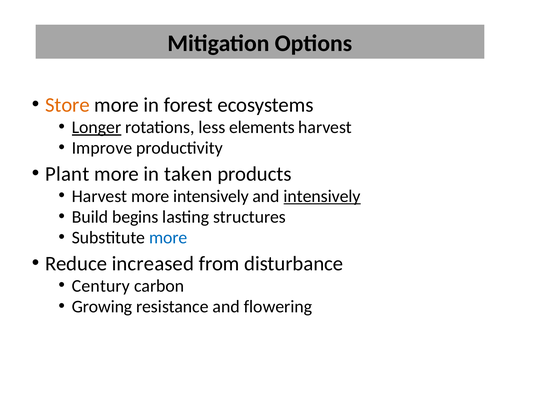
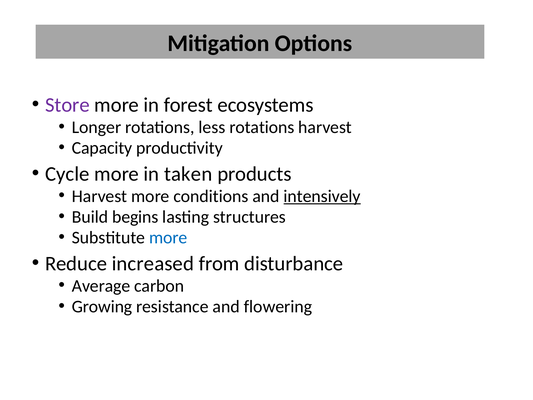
Store colour: orange -> purple (67, 105)
Longer underline: present -> none (97, 127)
less elements: elements -> rotations (262, 127)
Improve: Improve -> Capacity (102, 148)
Plant: Plant -> Cycle (67, 174)
more intensively: intensively -> conditions (211, 196)
Century: Century -> Average (101, 286)
